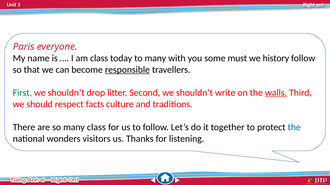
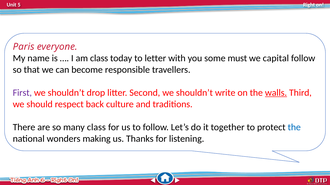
to many: many -> letter (155, 58)
history: history -> capital (276, 58)
responsible underline: present -> none (127, 70)
First colour: green -> purple (22, 93)
facts: facts -> back (95, 105)
visitors: visitors -> making (97, 139)
